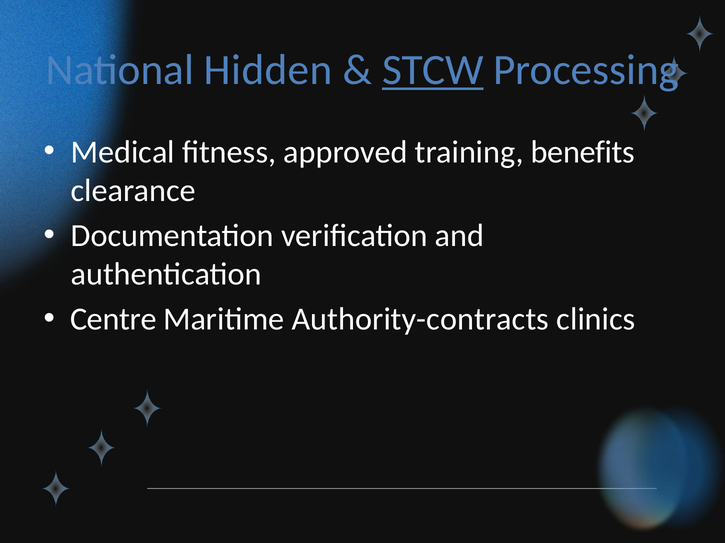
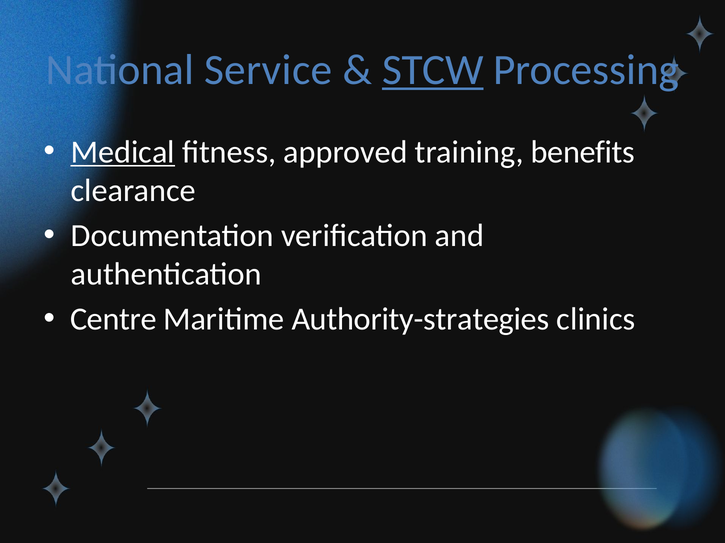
Hidden: Hidden -> Service (268, 70)
Medical underline: none -> present (123, 152)
Authority-contracts: Authority-contracts -> Authority-strategies (420, 320)
